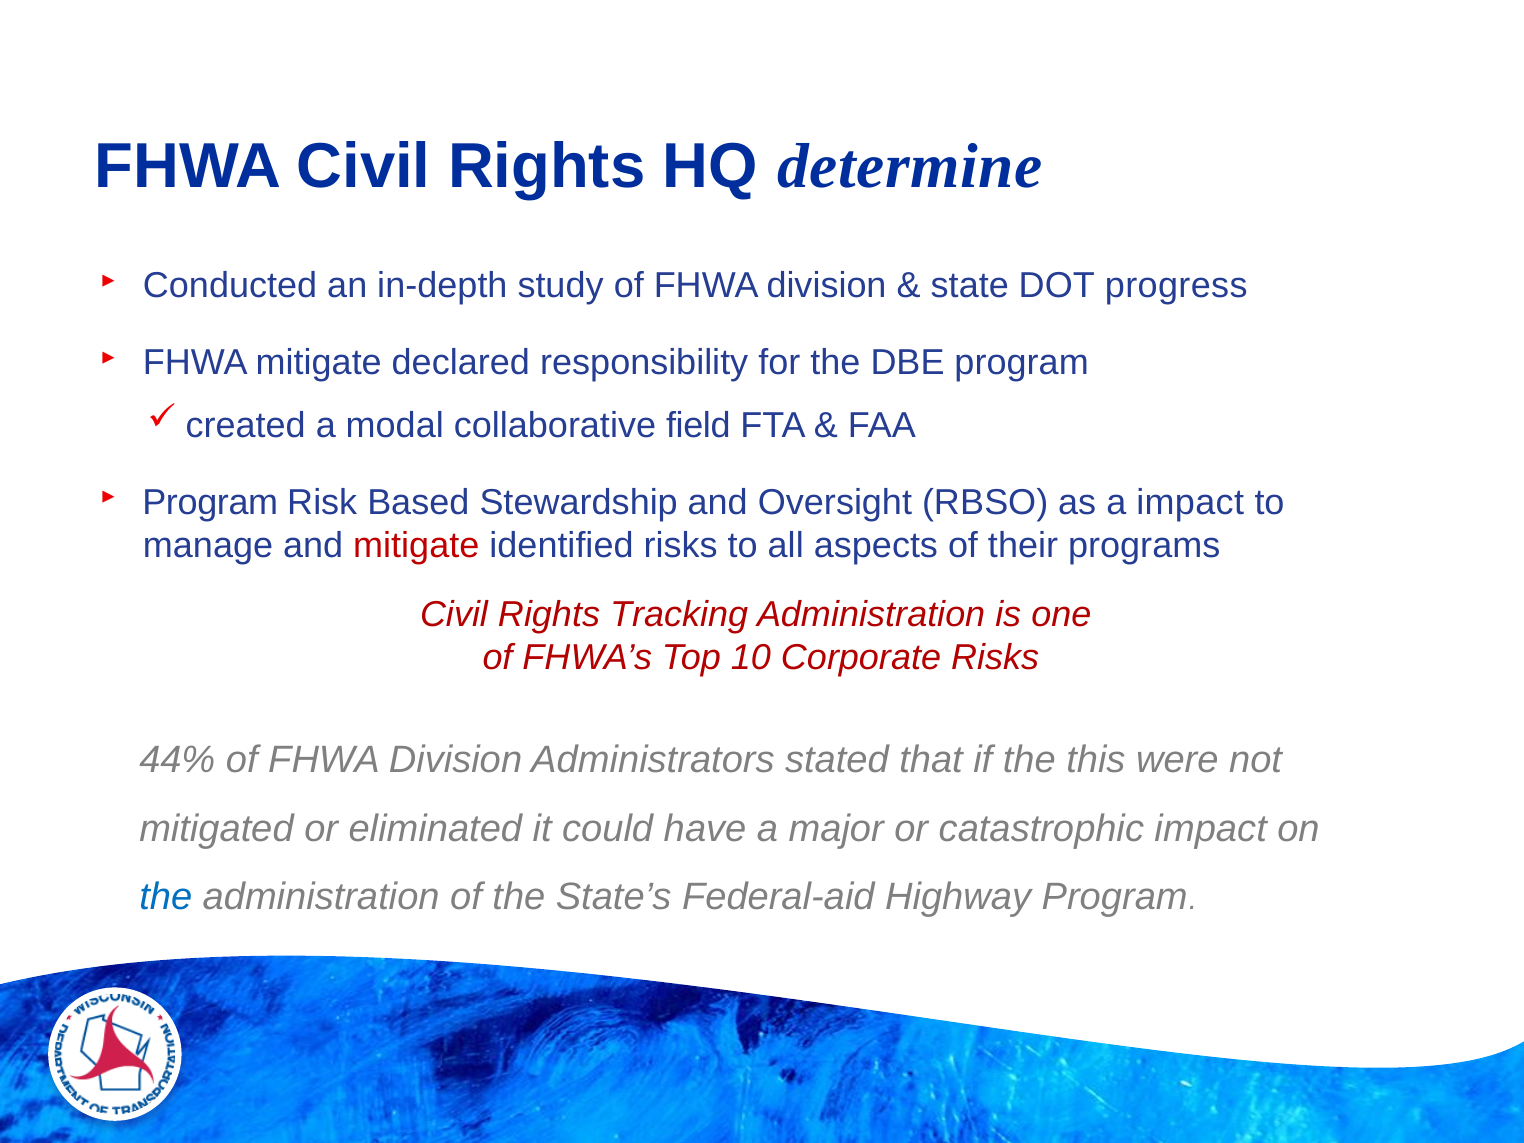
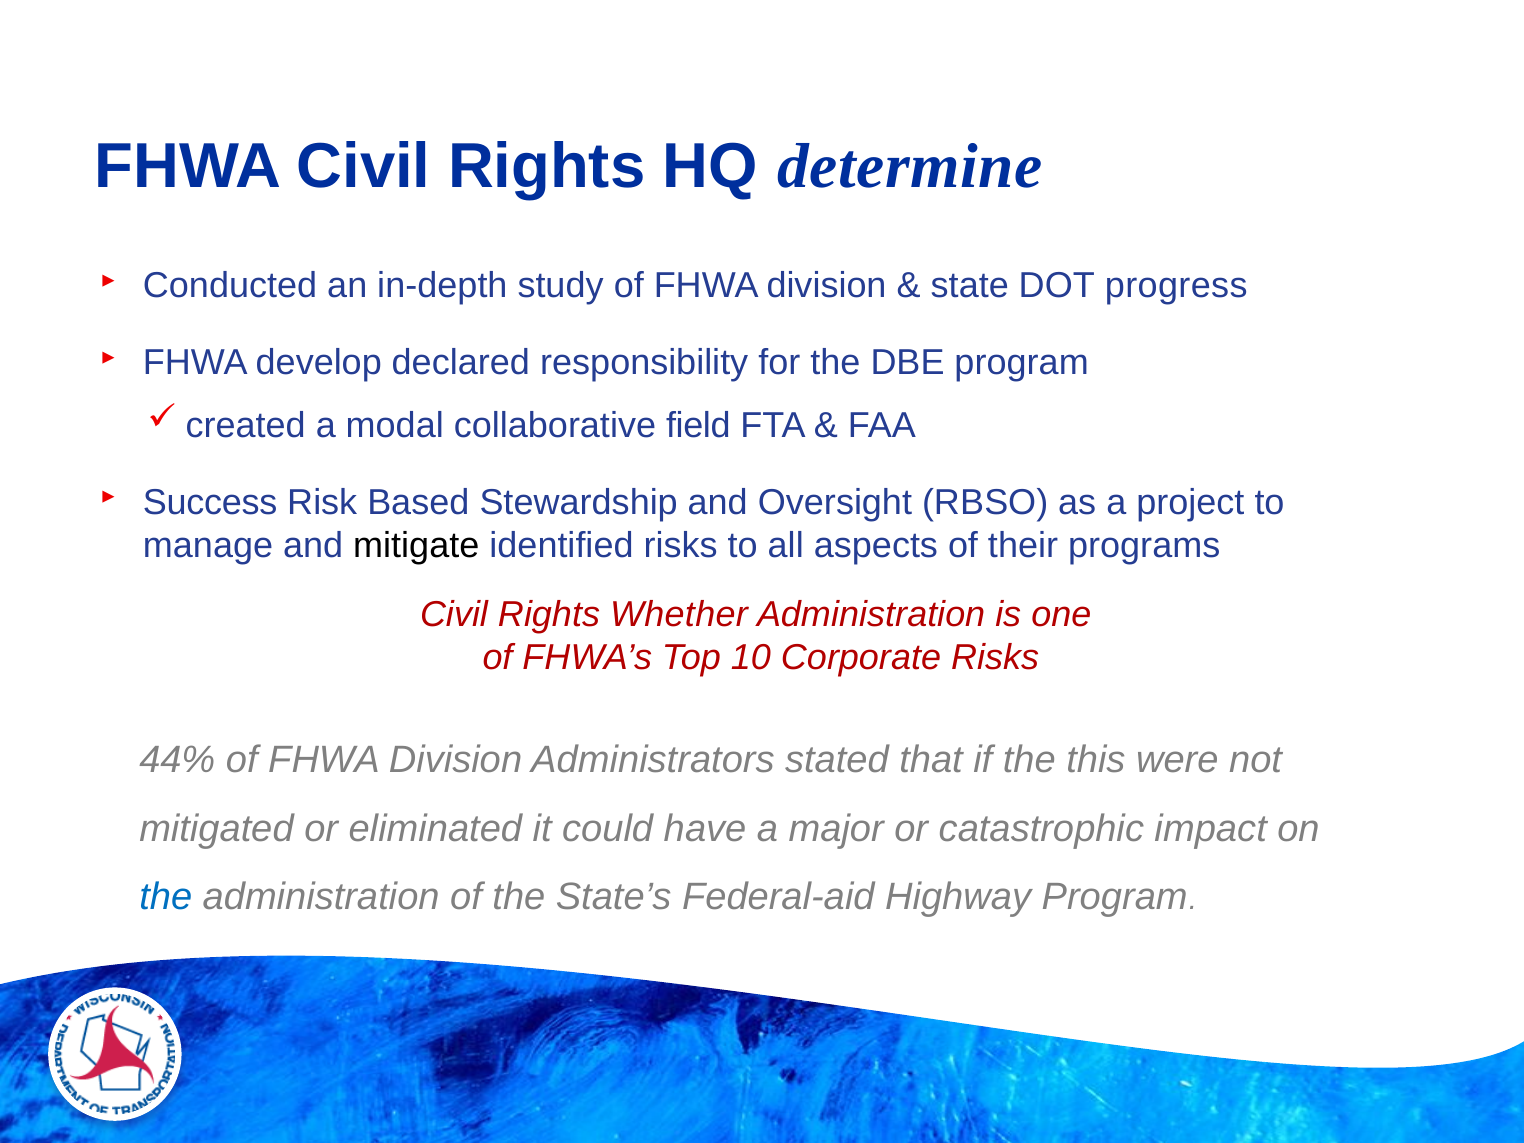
FHWA mitigate: mitigate -> develop (319, 363)
Program: Program -> Success (210, 503)
a impact: impact -> project (1190, 503)
mitigate colour: red -> black (416, 546)
Tracking: Tracking -> Whether (679, 614)
